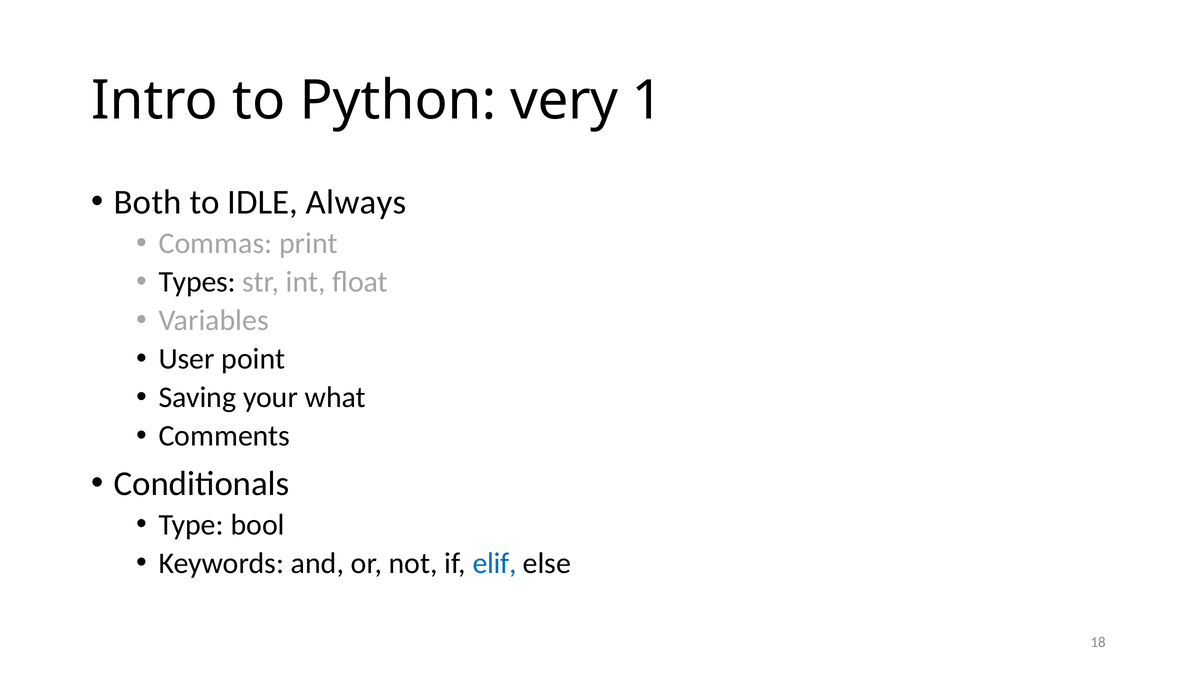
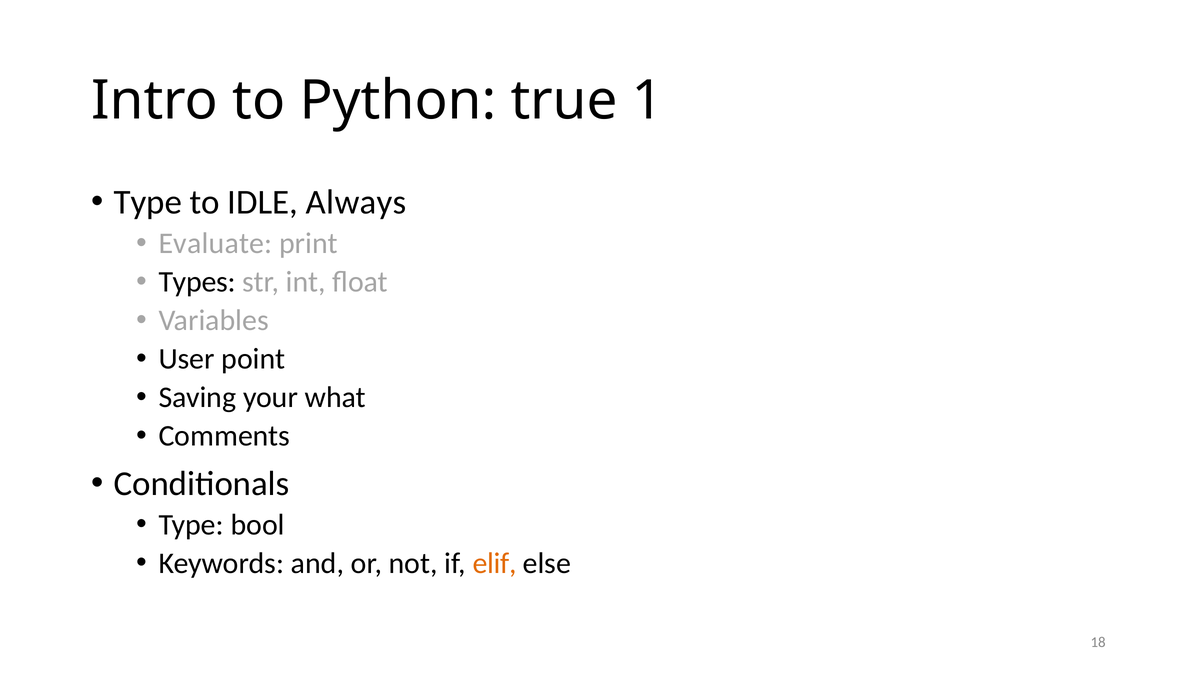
very: very -> true (564, 101)
Both: Both -> Type (148, 202)
Commas: Commas -> Evaluate (215, 244)
elif colour: blue -> orange (495, 564)
